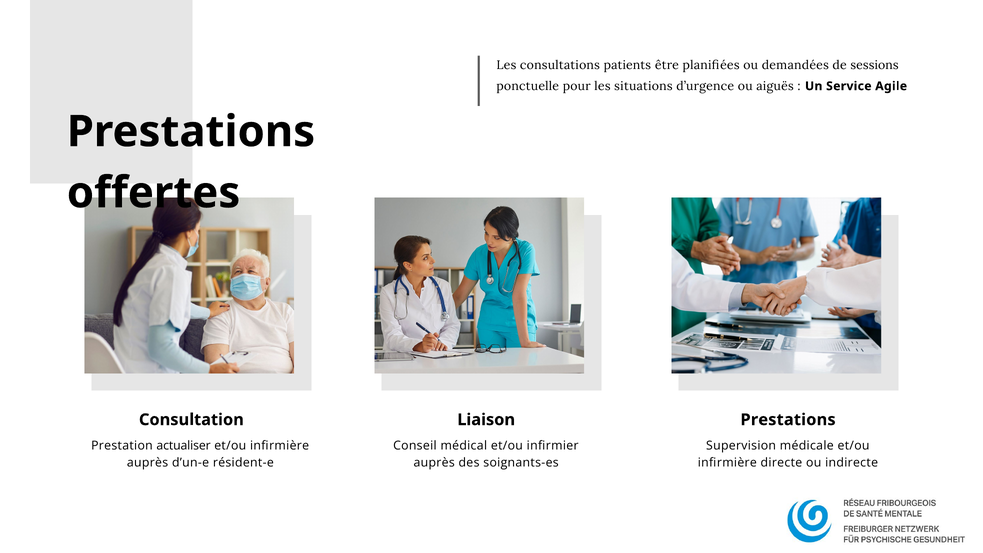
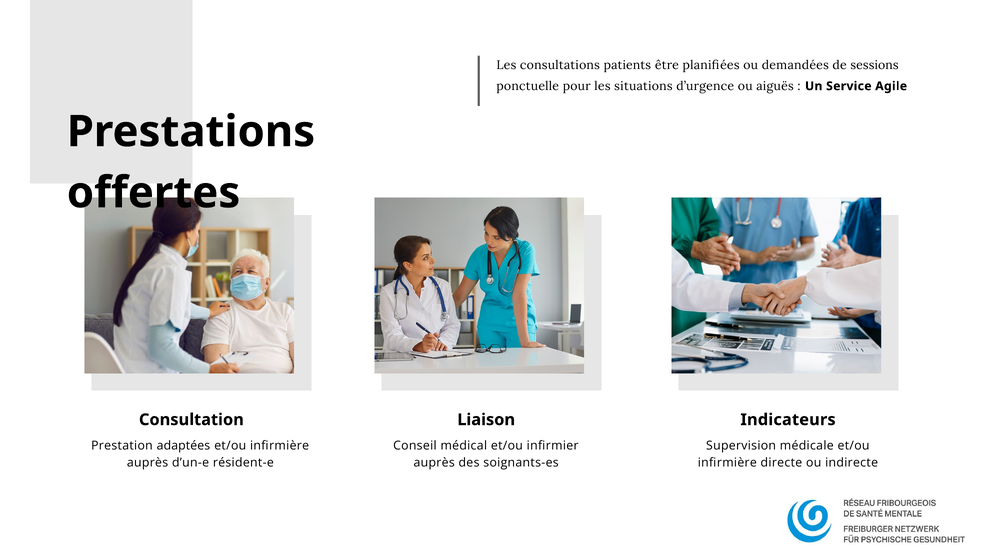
Liaison Prestations: Prestations -> Indicateurs (788, 420)
actualiser: actualiser -> adaptées (183, 445)
